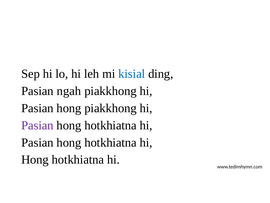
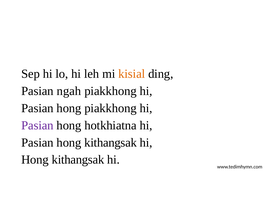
kisial colour: blue -> orange (132, 74)
hotkhiatna: hotkhiatna -> kithangsak (111, 142)
hotkhiatna: hotkhiatna -> kithangsak (78, 159)
